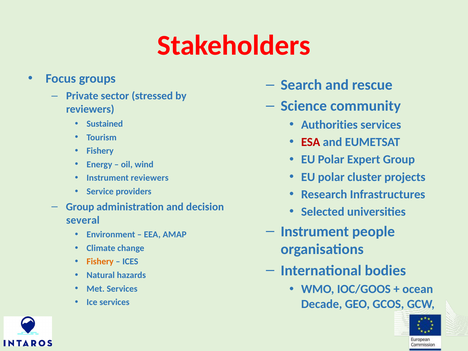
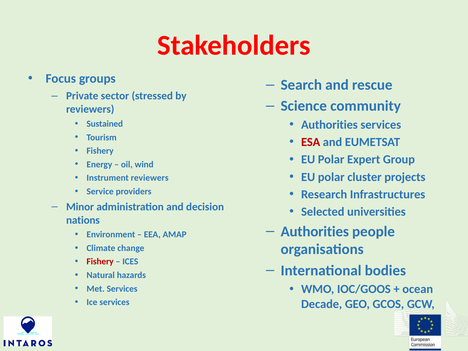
Group: Group -> Minor (80, 207)
several: several -> nations (83, 220)
Instrument: Instrument -> Authorities (315, 231)
Fishery colour: orange -> red (100, 262)
